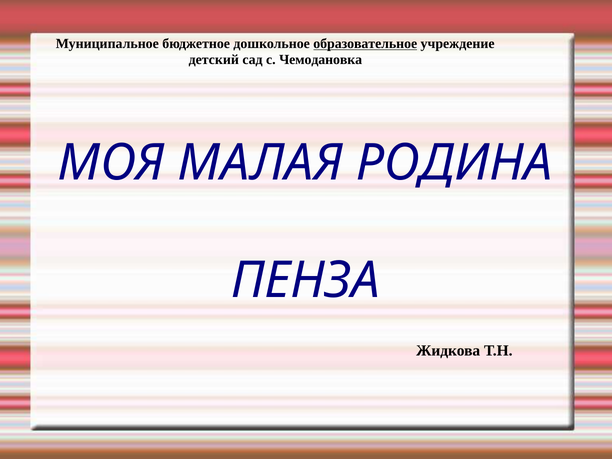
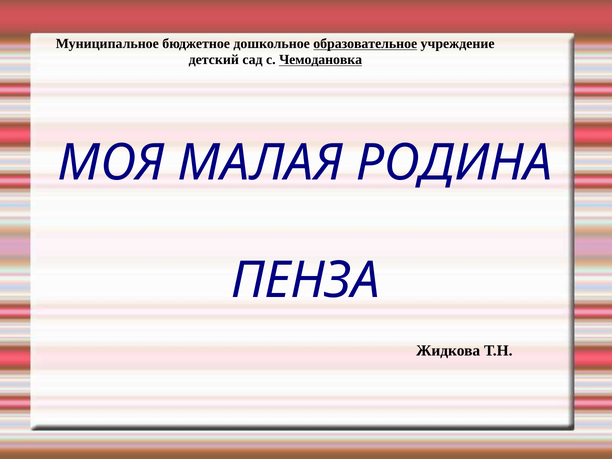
Чемодановка underline: none -> present (321, 60)
